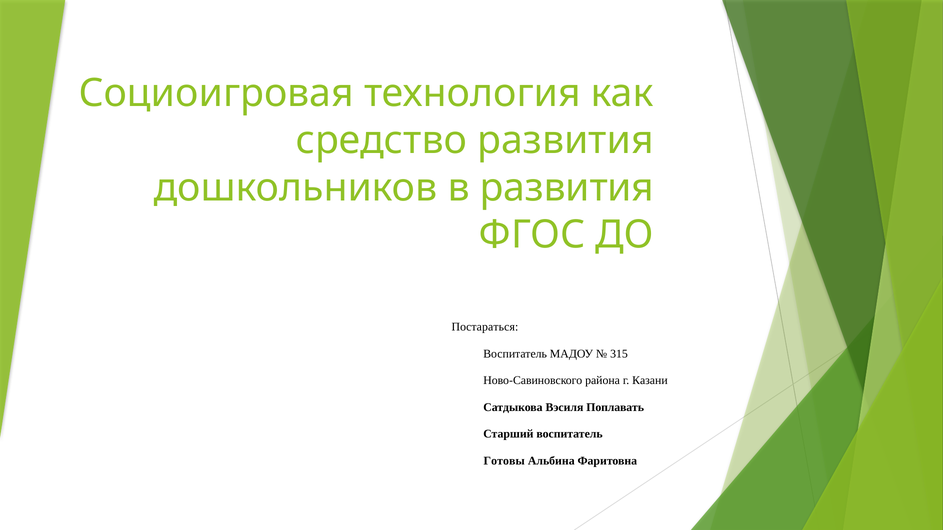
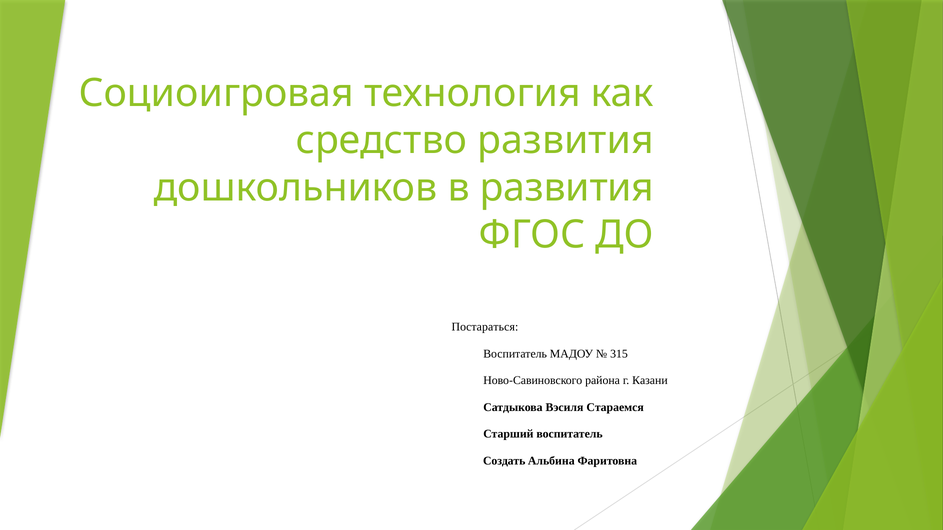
Поплавать: Поплавать -> Стараемся (615, 408)
Готовы: Готовы -> Создать (504, 461)
